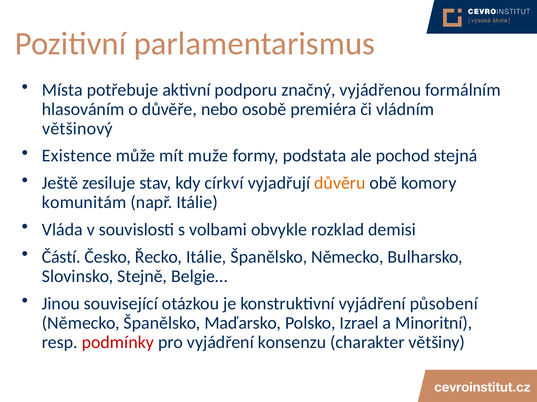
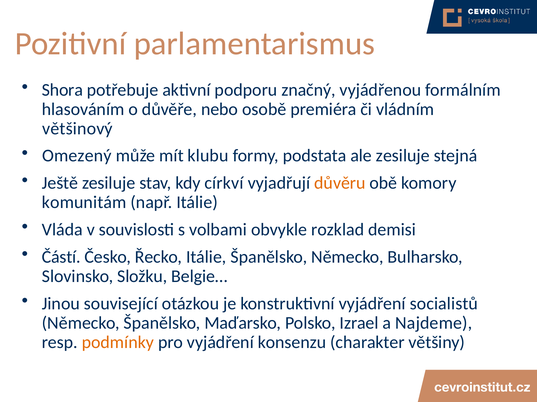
Místa: Místa -> Shora (62, 90)
Existence: Existence -> Omezený (77, 156)
muže: muže -> klubu (208, 156)
ale pochod: pochod -> zesiluje (403, 156)
Stejně: Stejně -> Složku (142, 277)
působení: působení -> socialistů (444, 304)
Minoritní: Minoritní -> Najdeme (434, 323)
podmínky colour: red -> orange (118, 343)
